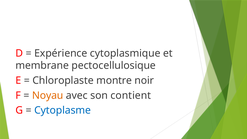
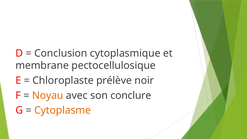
Expérience: Expérience -> Conclusion (61, 53)
montre: montre -> prélève (114, 80)
contient: contient -> conclure (131, 95)
Cytoplasme colour: blue -> orange (63, 110)
